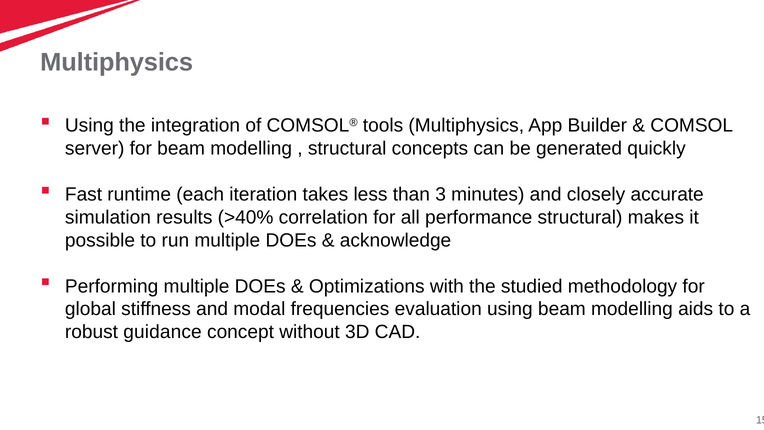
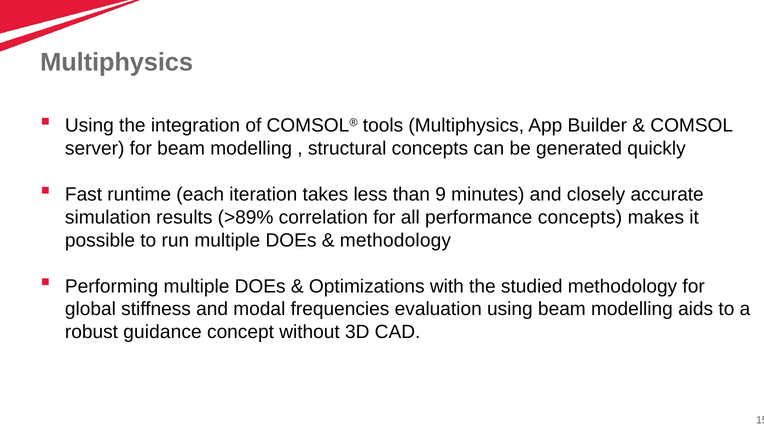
3: 3 -> 9 (441, 194)
>40%: >40% -> >89% (246, 217)
performance structural: structural -> concepts (580, 217)
acknowledge: acknowledge -> methodology (395, 240)
